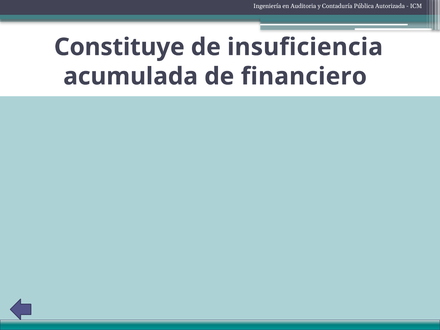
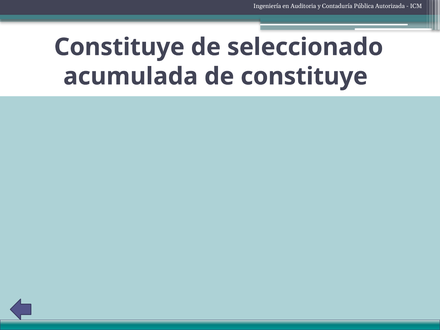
insuficiencia: insuficiencia -> seleccionado (305, 47)
de financiero: financiero -> constituye (304, 76)
